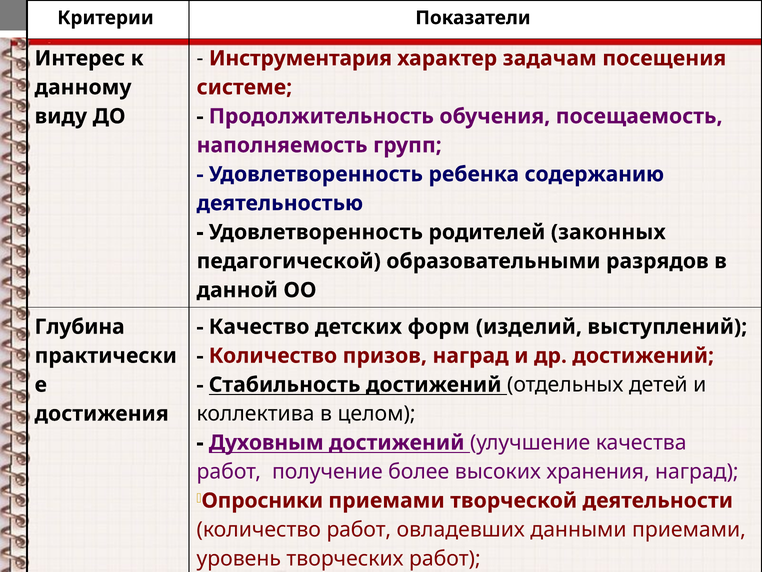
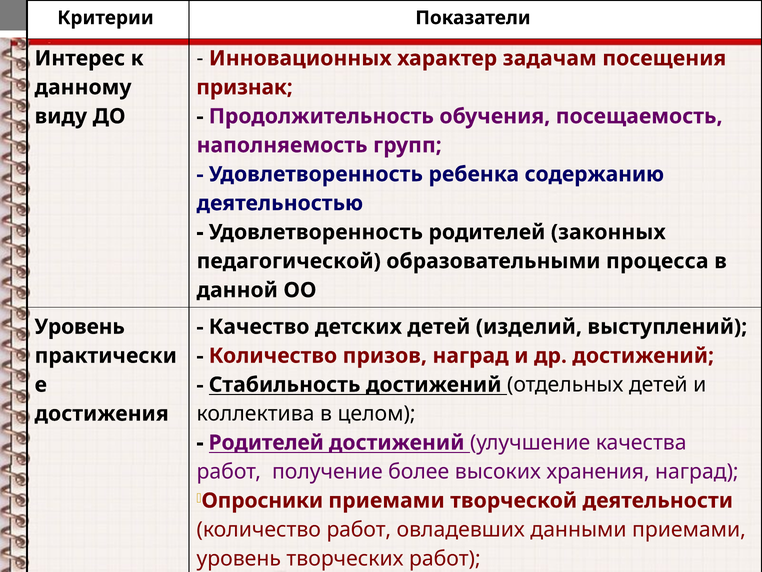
Инструментария: Инструментария -> Инновационных (300, 58)
системе: системе -> признак (244, 87)
разрядов: разрядов -> процесса (657, 261)
Глубина: Глубина -> Уровень (80, 327)
детских форм: форм -> детей (439, 327)
Духовным: Духовным -> Родителей (266, 442)
